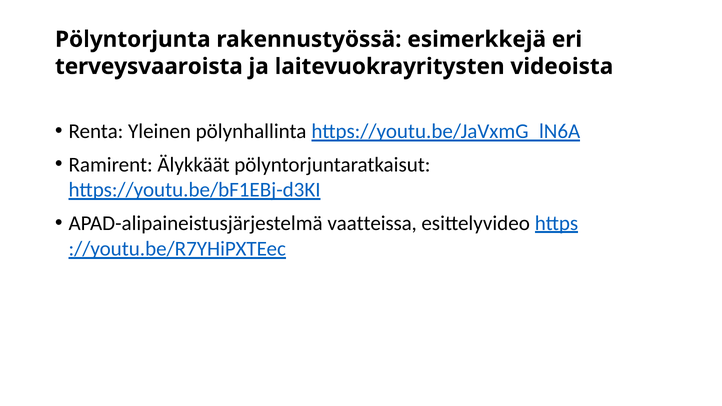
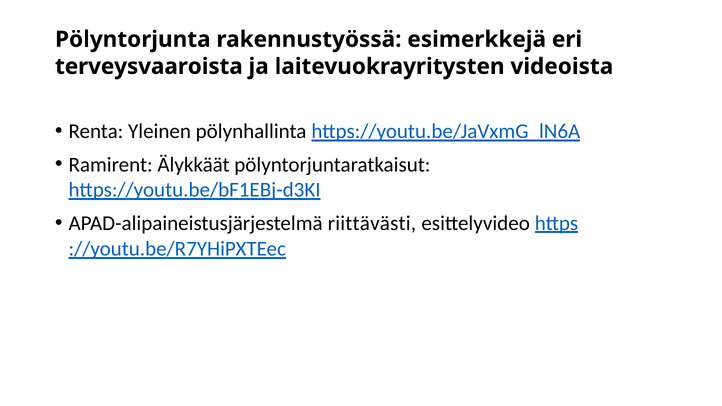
vaatteissa: vaatteissa -> riittävästi (372, 223)
